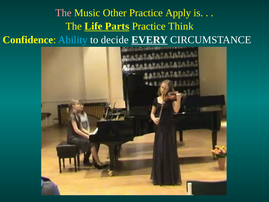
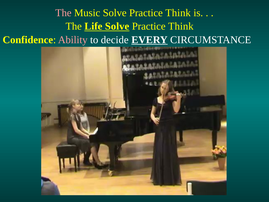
Music Other: Other -> Solve (115, 13)
Apply: Apply -> Think (178, 13)
Life Parts: Parts -> Solve (117, 26)
Ability colour: light blue -> pink (73, 40)
